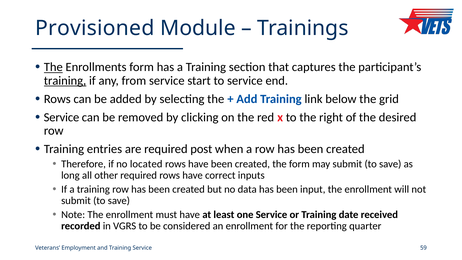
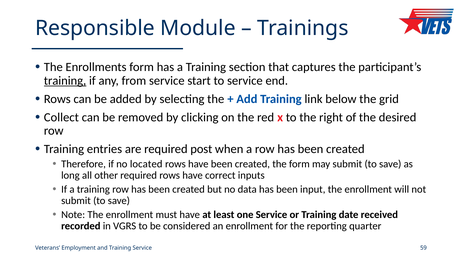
Provisioned: Provisioned -> Responsible (95, 28)
The underline: present -> none (53, 67)
Service: Service -> Collect (61, 117)
